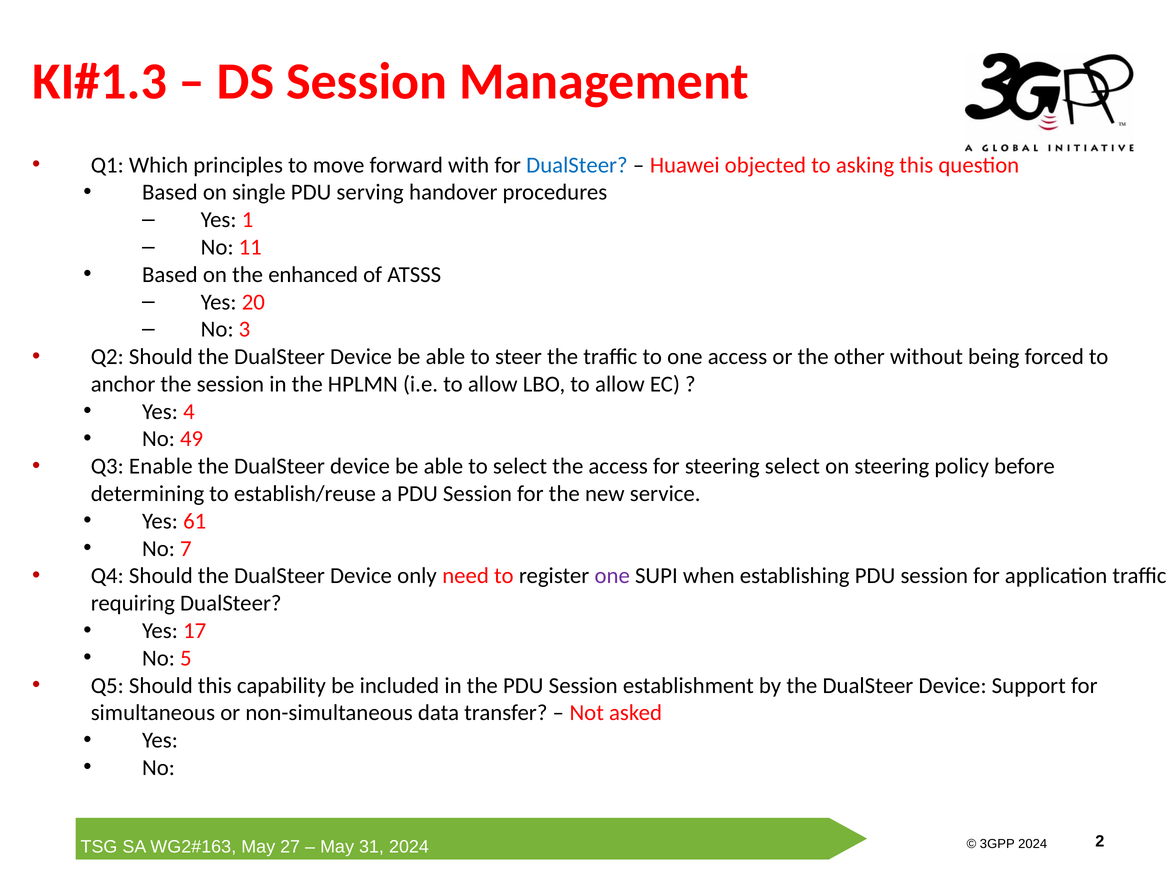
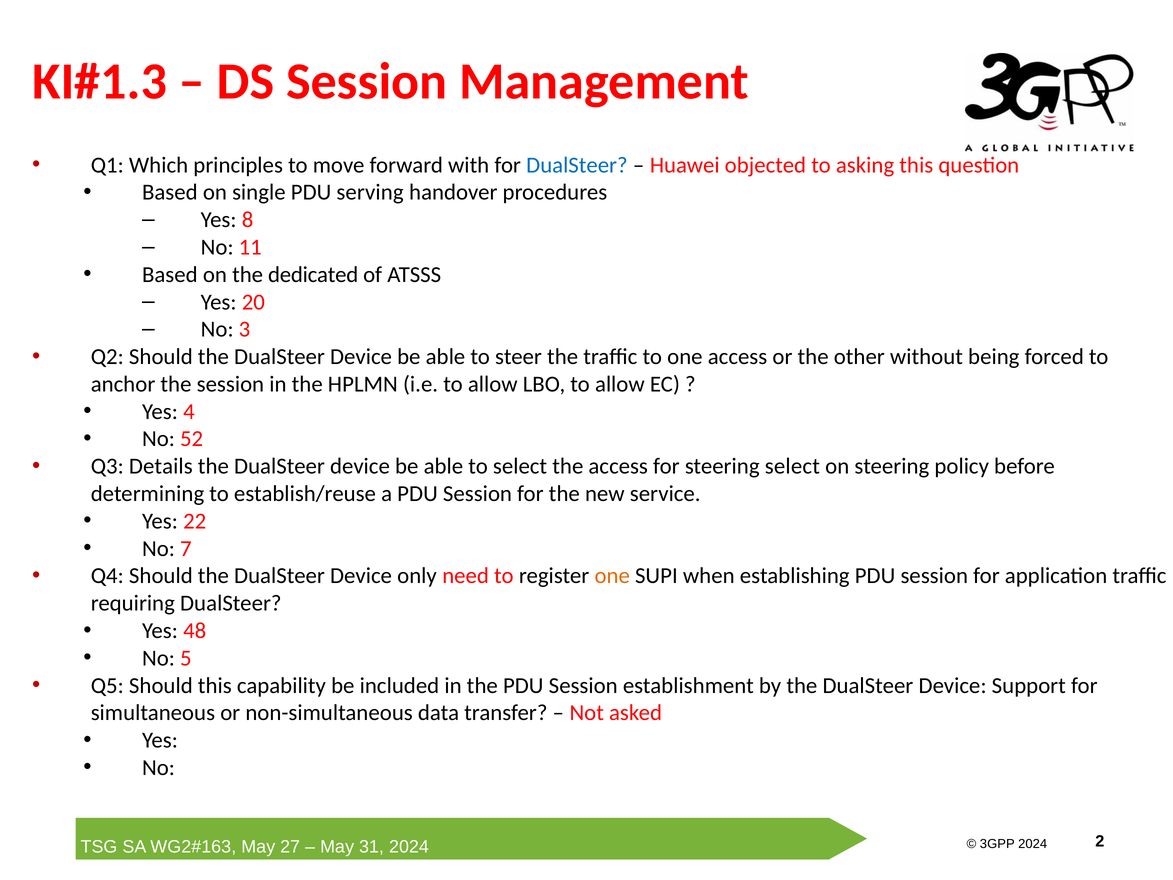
1: 1 -> 8 (248, 220)
enhanced: enhanced -> dedicated (313, 274)
49: 49 -> 52 (192, 439)
Enable: Enable -> Details (161, 466)
61: 61 -> 22 (195, 521)
one colour: purple -> orange (612, 576)
17: 17 -> 48 (195, 631)
